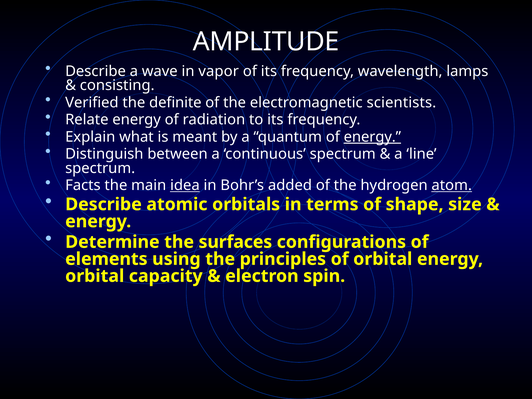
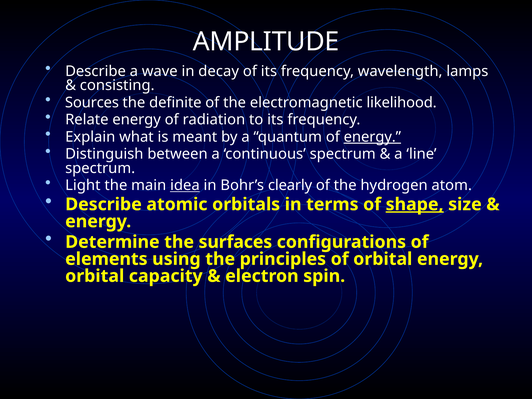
vapor: vapor -> decay (219, 71)
Verified: Verified -> Sources (92, 103)
scientists: scientists -> likelihood (402, 103)
Facts: Facts -> Light (83, 185)
added: added -> clearly (290, 185)
atom underline: present -> none (452, 185)
shape underline: none -> present (415, 204)
